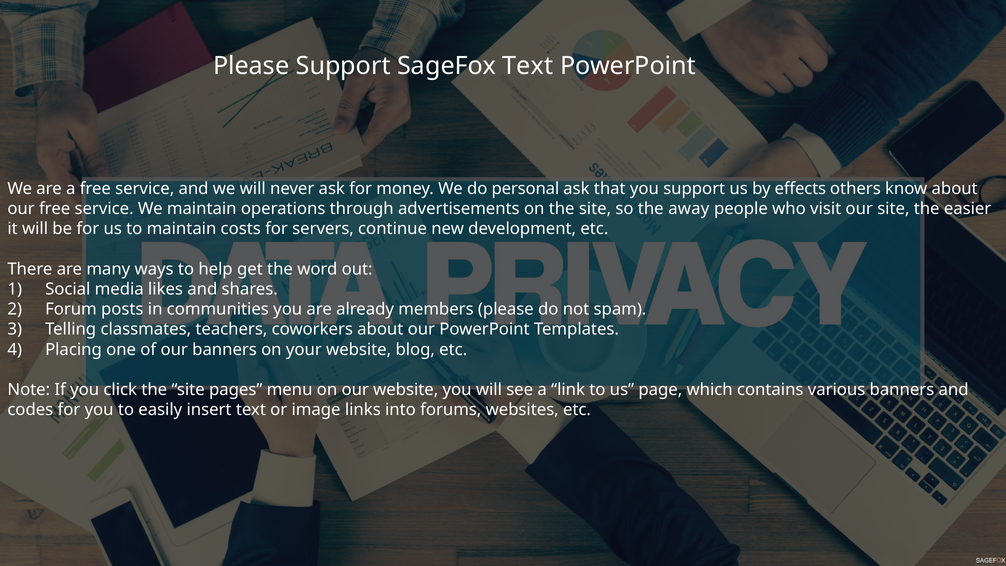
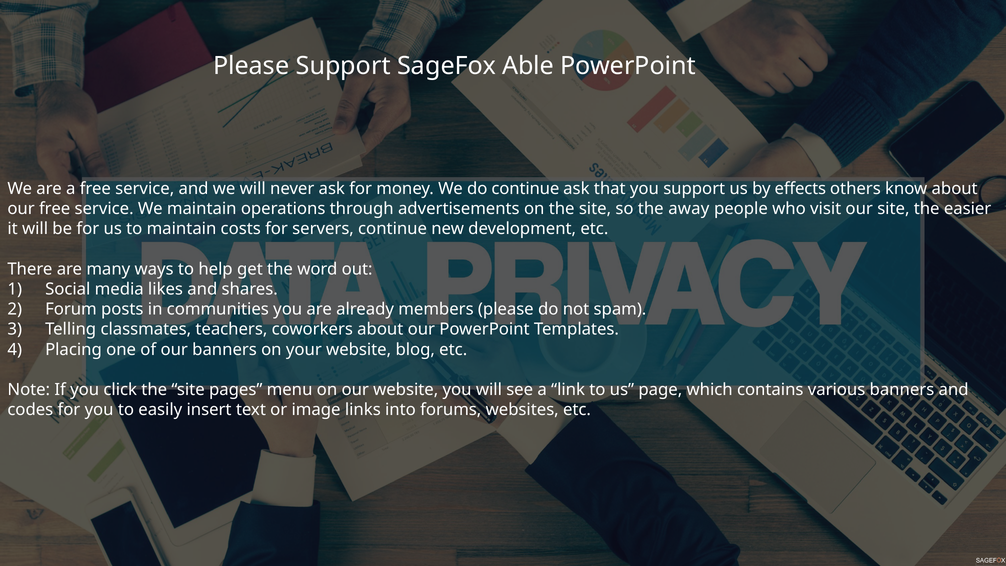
SageFox Text: Text -> Able (528, 66)
do personal: personal -> continue (525, 189)
